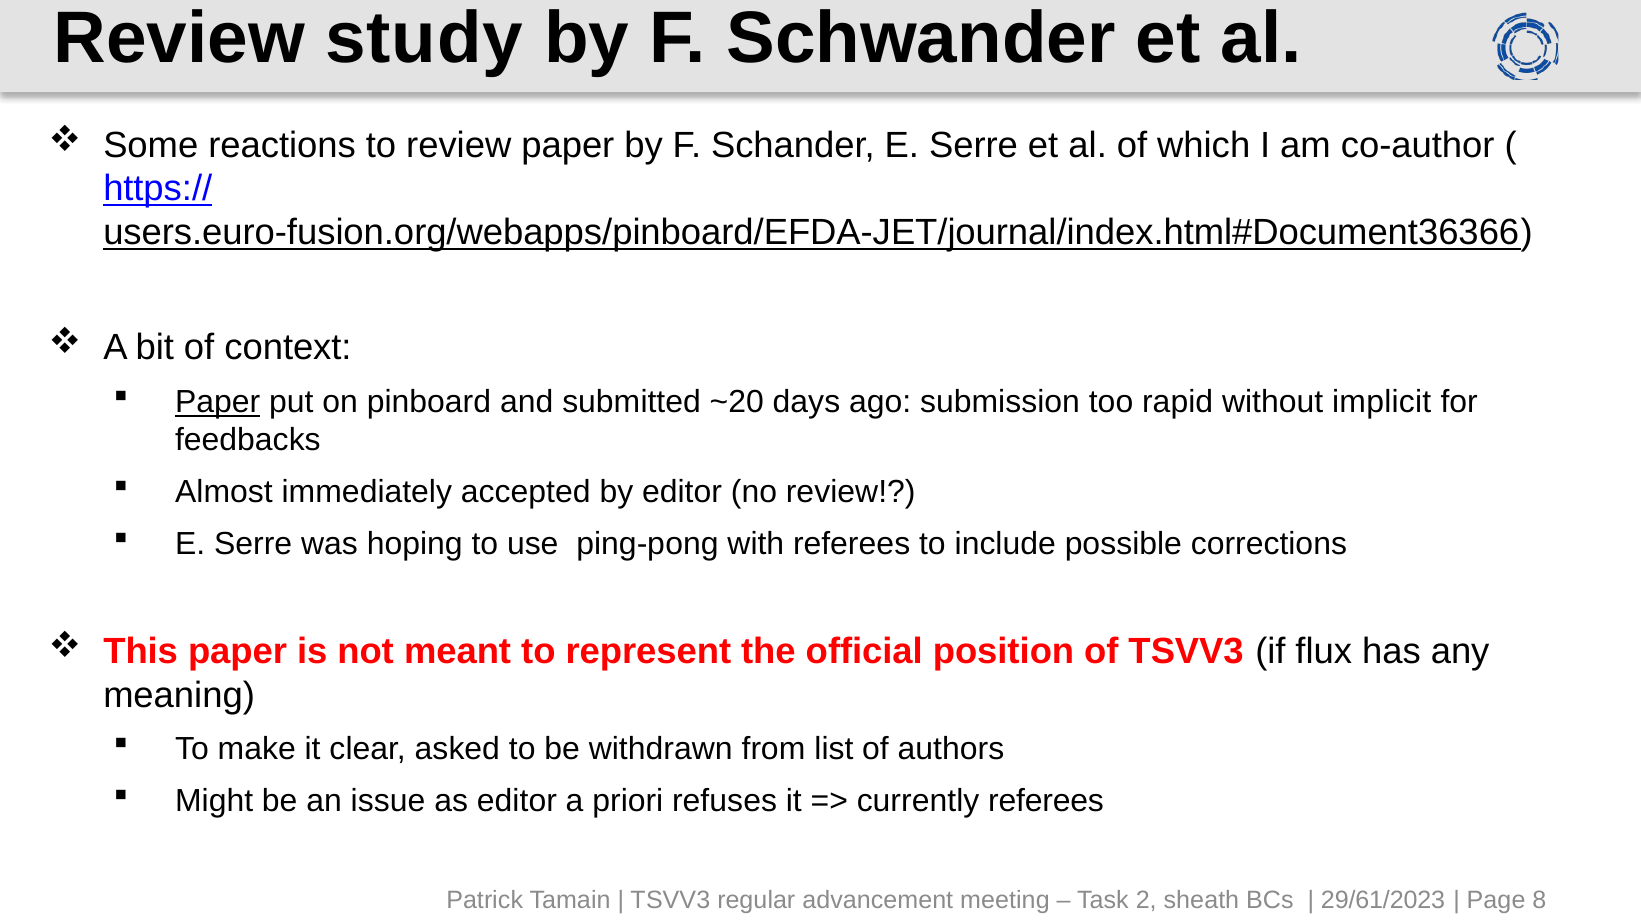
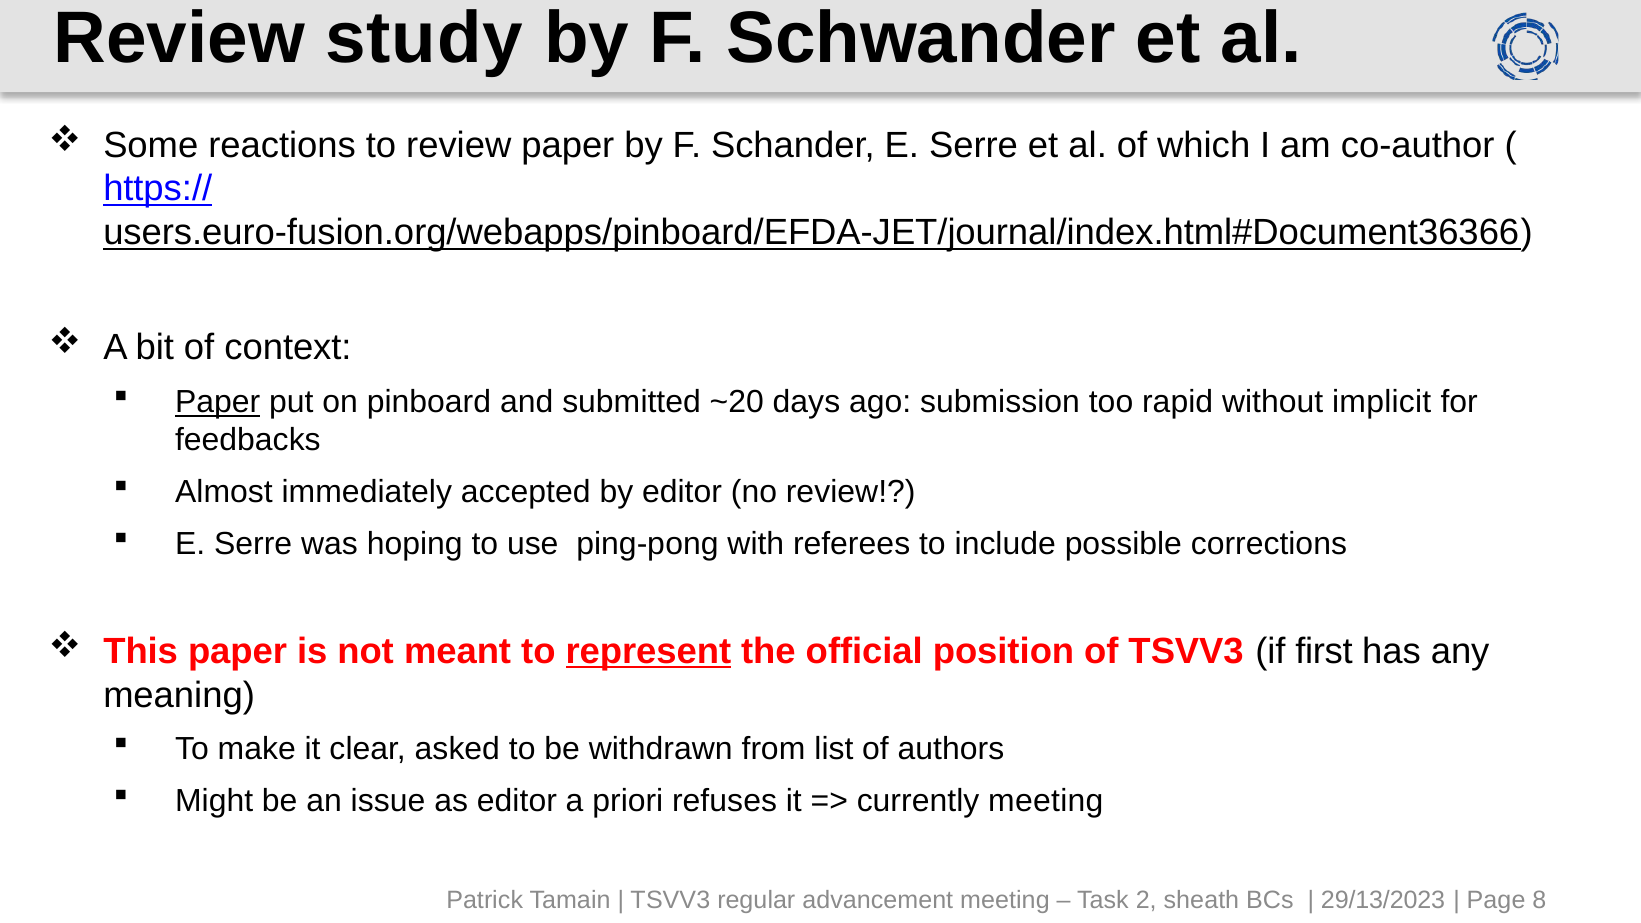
represent underline: none -> present (648, 651)
flux: flux -> first (1324, 651)
currently referees: referees -> meeting (1046, 802)
29/61/2023: 29/61/2023 -> 29/13/2023 (1383, 901)
